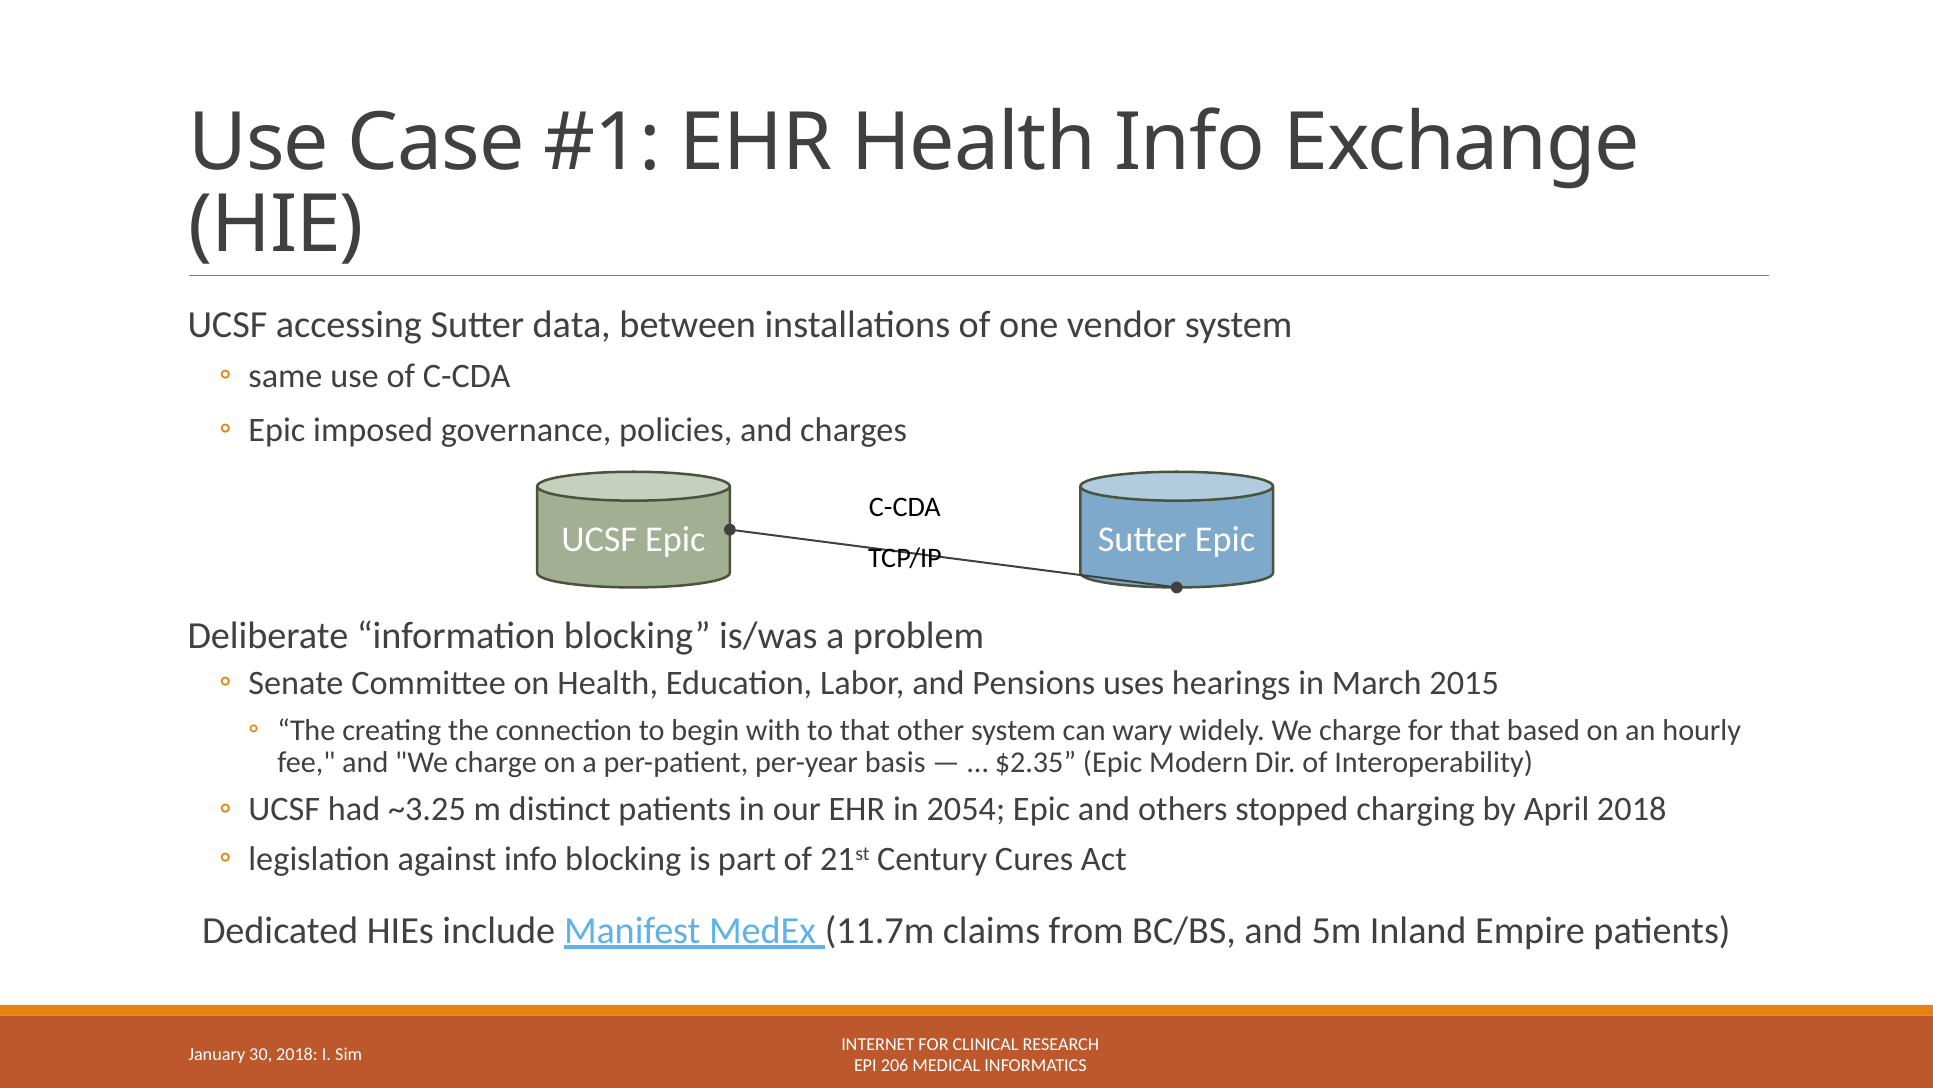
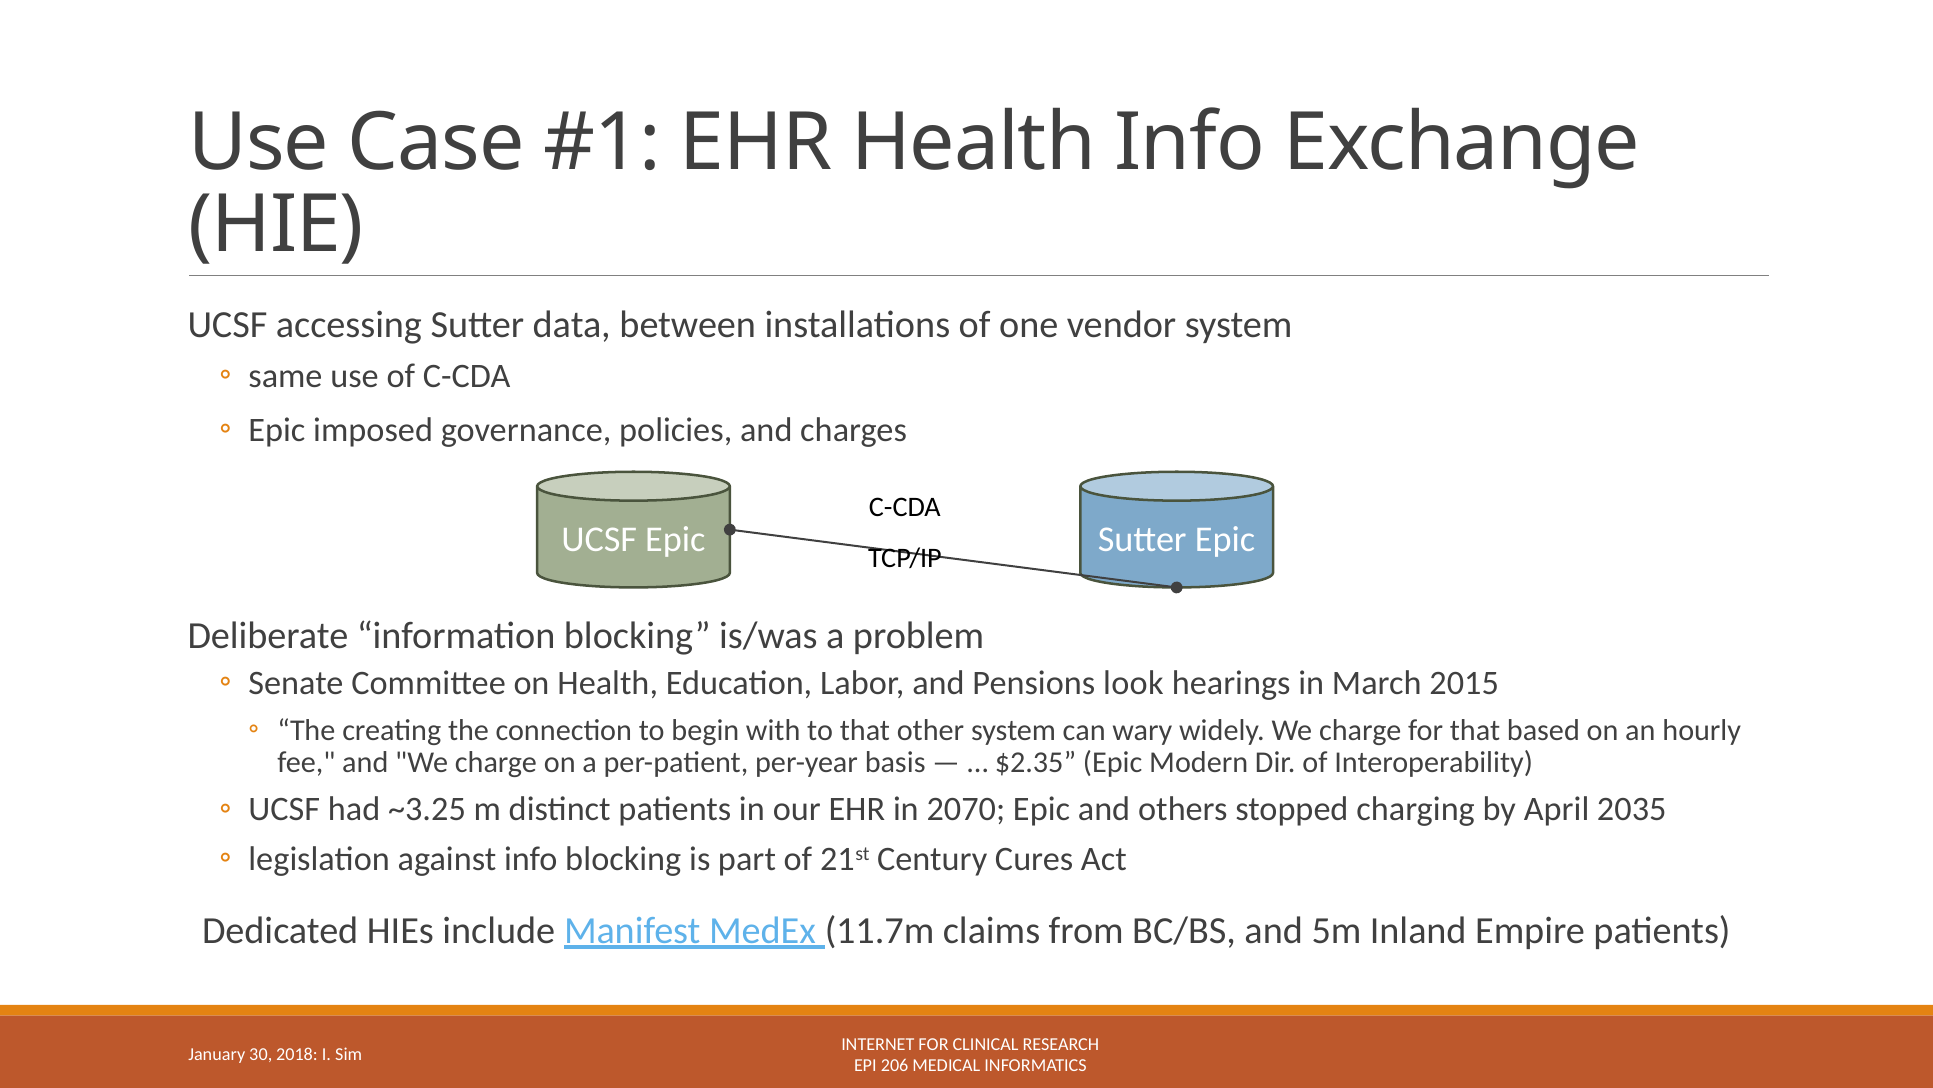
uses: uses -> look (1133, 683)
2054: 2054 -> 2070 (966, 809)
April 2018: 2018 -> 2035 (1632, 809)
